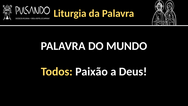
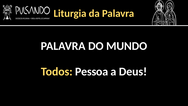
Paixão: Paixão -> Pessoa (92, 71)
